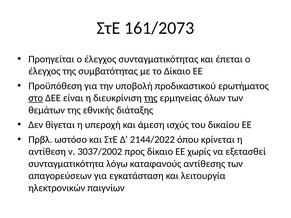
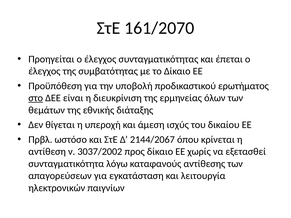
161/2073: 161/2073 -> 161/2070 (159, 28)
της underline: present -> none (151, 98)
2144/2022: 2144/2022 -> 2144/2067 (152, 140)
